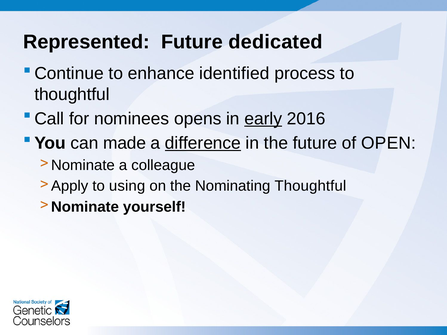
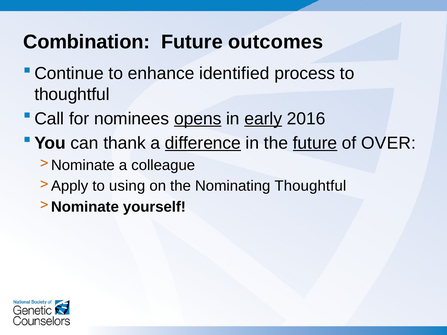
Represented: Represented -> Combination (87, 42)
dedicated: dedicated -> outcomes (276, 42)
opens underline: none -> present (198, 119)
made: made -> thank (125, 143)
future underline: none -> present (315, 143)
OPEN: OPEN -> OVER (389, 143)
